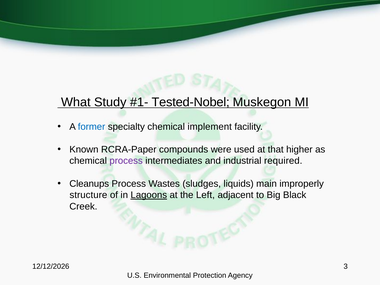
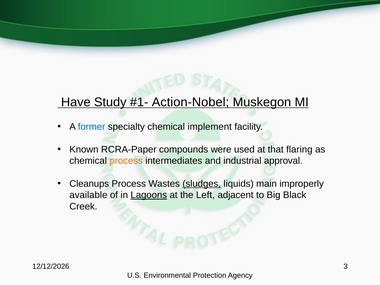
What: What -> Have (76, 102)
Tested-Nobel: Tested-Nobel -> Action-Nobel (190, 102)
higher: higher -> flaring (299, 149)
process colour: purple -> orange (126, 161)
required: required -> approval (283, 161)
sludges underline: none -> present (202, 184)
structure: structure -> available (88, 195)
